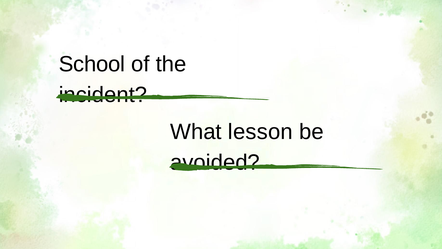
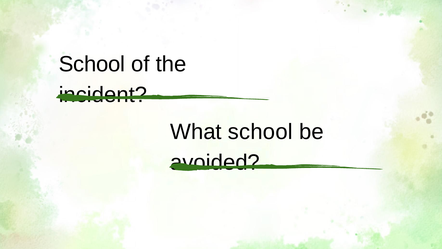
What lesson: lesson -> school (260, 132)
